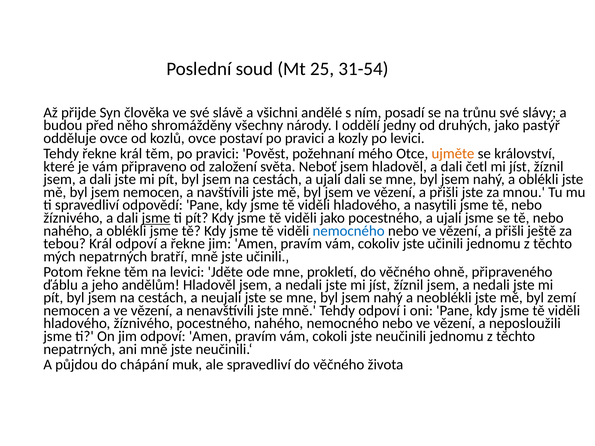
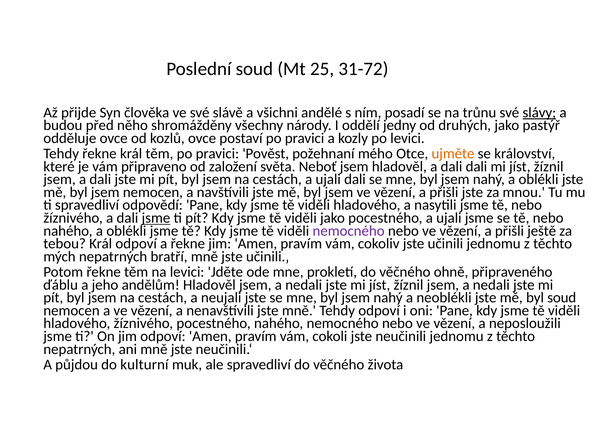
31-54: 31-54 -> 31-72 (363, 69)
slávy underline: none -> present (539, 112)
dali četl: četl -> dali (476, 167)
nemocného colour: blue -> purple (349, 231)
byl zemí: zemí -> soud (562, 298)
chápání: chápání -> kulturní (144, 365)
